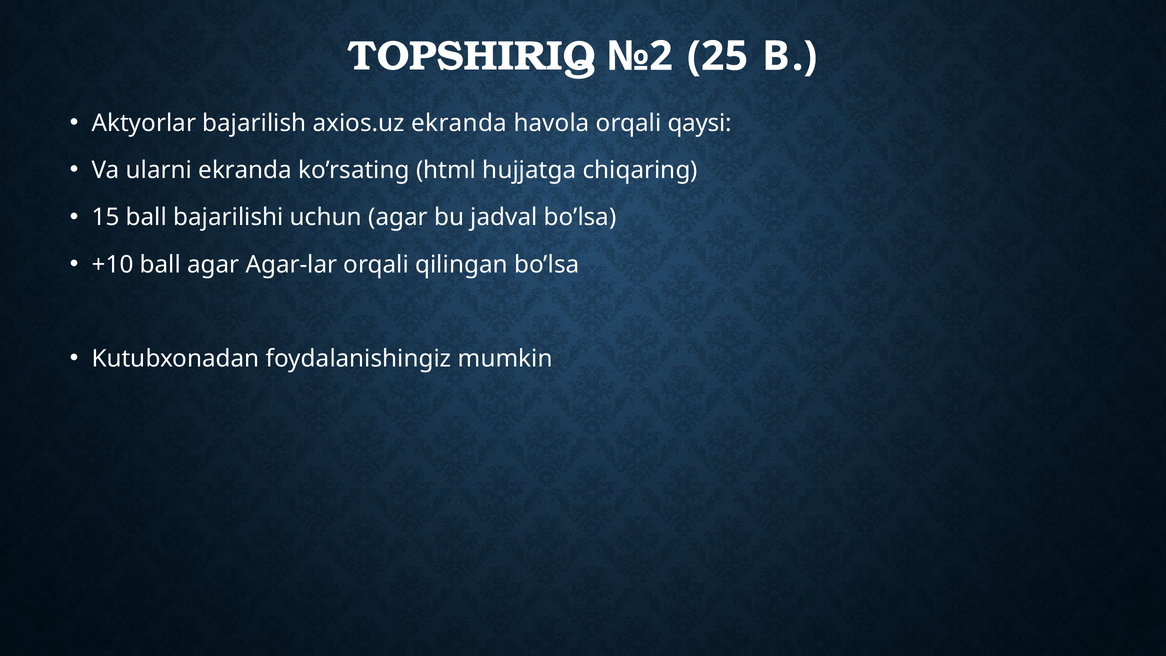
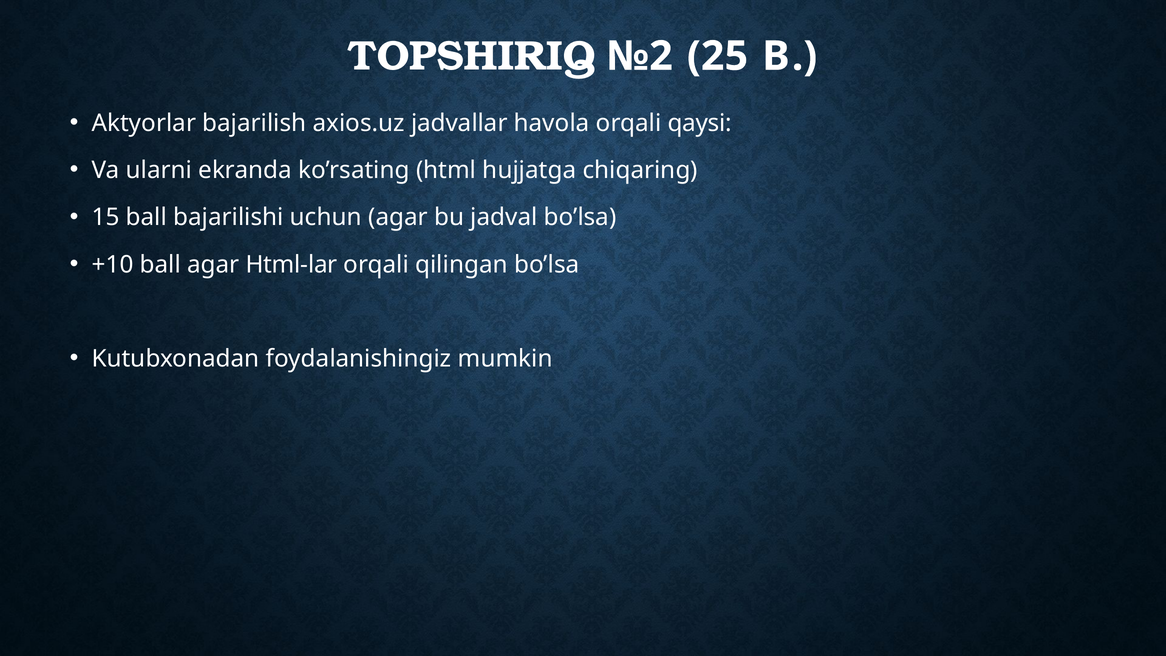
axios.uz ekranda: ekranda -> jadvallar (459, 123)
Agar-lar: Agar-lar -> Html-lar (292, 264)
